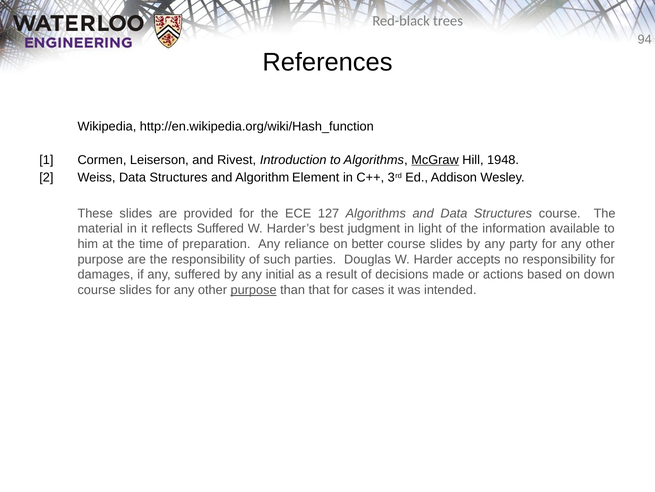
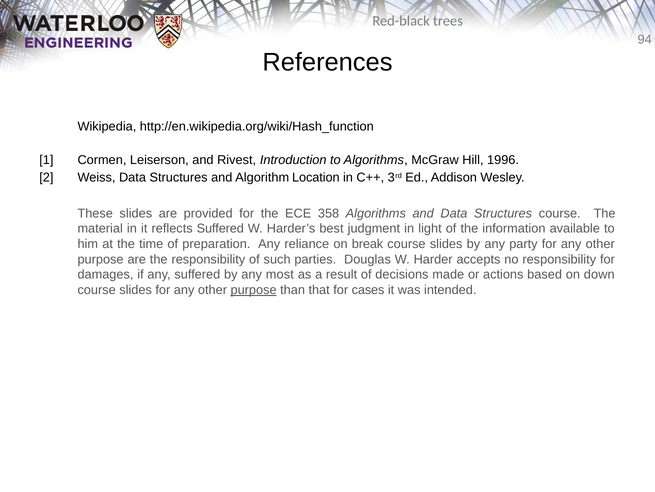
McGraw underline: present -> none (435, 160)
1948: 1948 -> 1996 (503, 160)
Element: Element -> Location (316, 177)
127: 127 -> 358 (329, 213)
better: better -> break (368, 244)
initial: initial -> most (280, 274)
